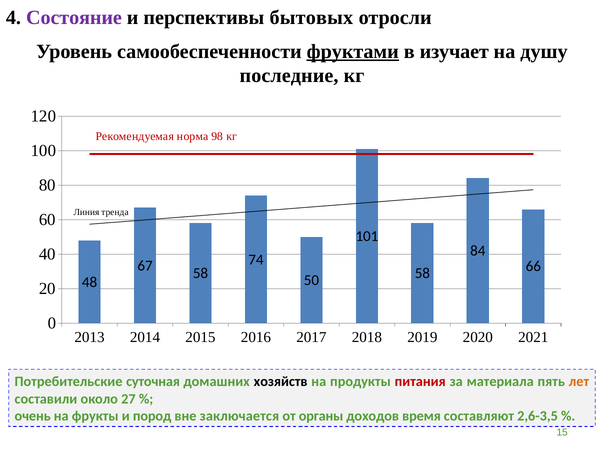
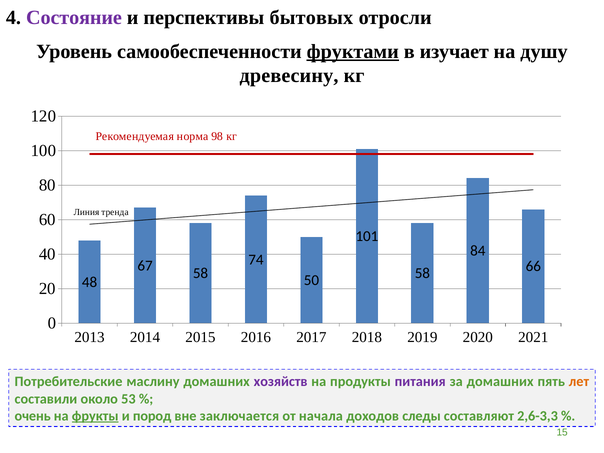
последние: последние -> древесину (289, 76)
суточная: суточная -> маслину (153, 382)
хозяйств colour: black -> purple (281, 382)
питания colour: red -> purple (420, 382)
за материала: материала -> домашних (500, 382)
27: 27 -> 53 (128, 399)
фрукты underline: none -> present (95, 416)
органы: органы -> начала (321, 416)
время: время -> следы (422, 416)
2,6-3,5: 2,6-3,5 -> 2,6-3,3 (538, 416)
